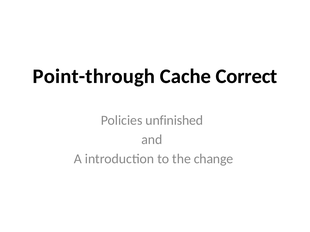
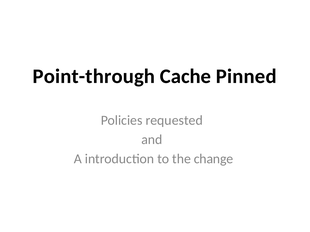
Correct: Correct -> Pinned (246, 77)
unfinished: unfinished -> requested (174, 120)
